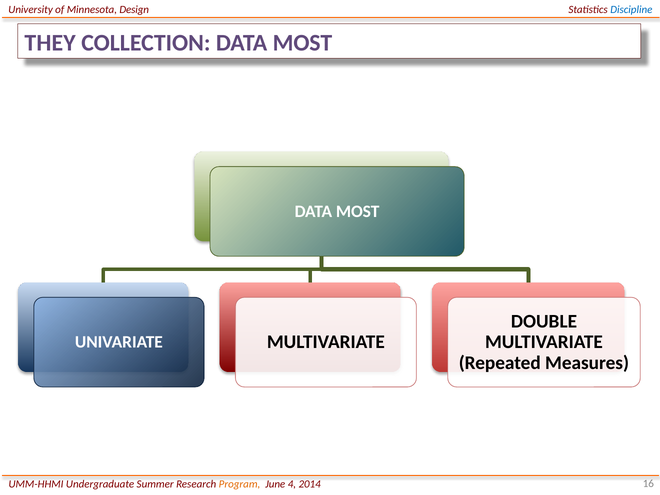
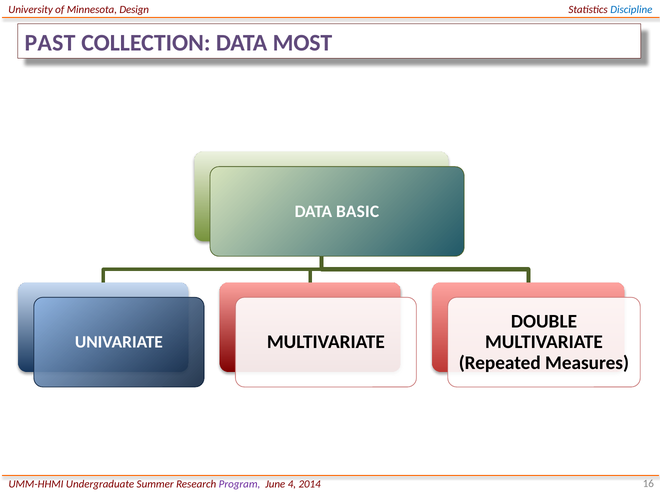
THEY: THEY -> PAST (50, 43)
MOST: MOST -> BASIC (358, 211)
Program colour: orange -> purple (240, 484)
